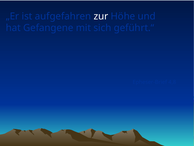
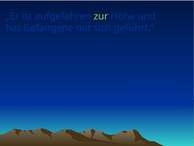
zur colour: white -> light green (101, 16)
